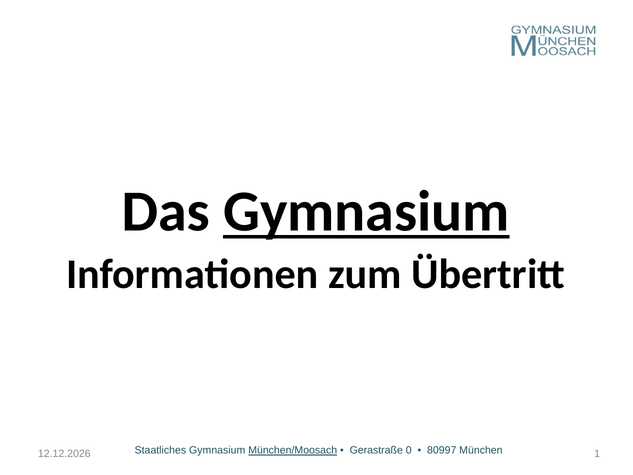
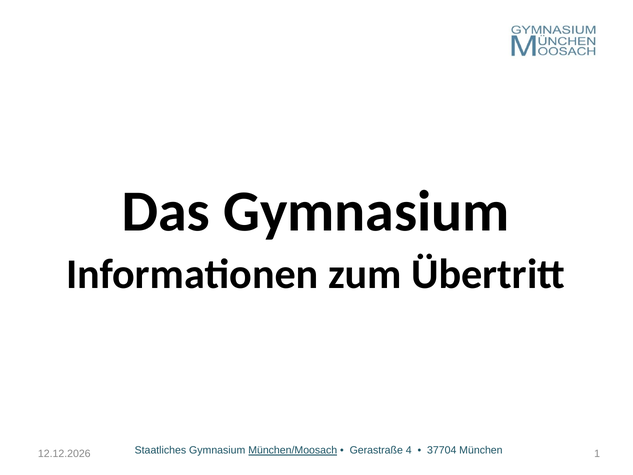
Gymnasium underline: present -> none (366, 212)
0: 0 -> 4 (409, 450)
80997: 80997 -> 37704 (442, 450)
